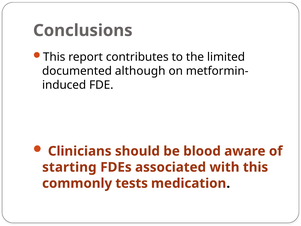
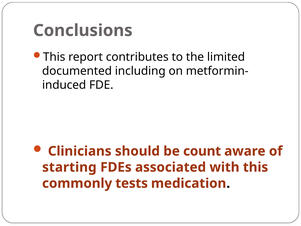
although: although -> including (140, 71)
blood: blood -> count (202, 151)
